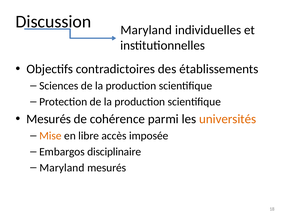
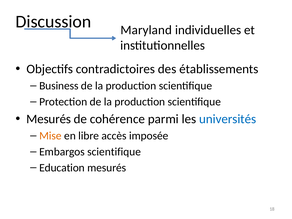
Sciences: Sciences -> Business (59, 86)
universités colour: orange -> blue (228, 119)
Embargos disciplinaire: disciplinaire -> scientifique (114, 152)
Maryland: Maryland -> Education (62, 168)
